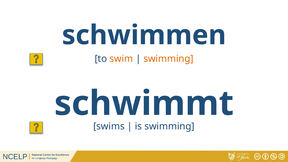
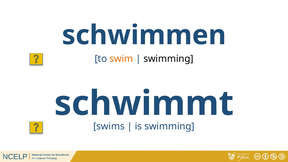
swimming colour: orange -> black (168, 59)
